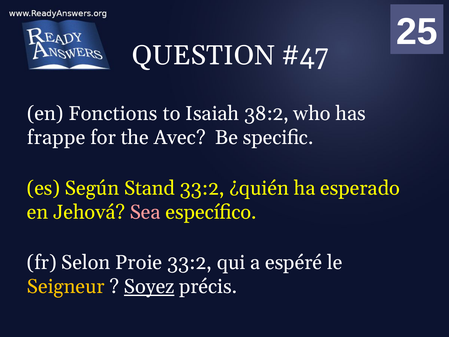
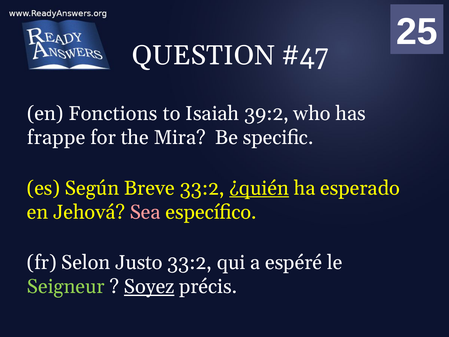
38:2: 38:2 -> 39:2 (266, 114)
Avec: Avec -> Mira (180, 138)
Stand: Stand -> Breve (149, 188)
¿quién underline: none -> present (259, 188)
Proie: Proie -> Justo (139, 263)
Seigneur colour: yellow -> light green (66, 287)
